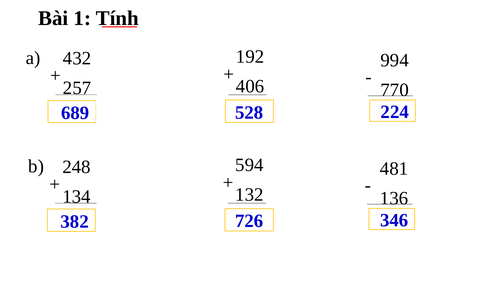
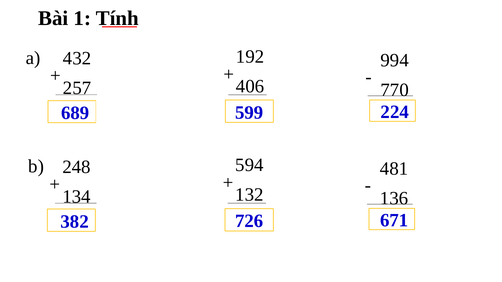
528: 528 -> 599 (249, 113)
346: 346 -> 671 (394, 221)
